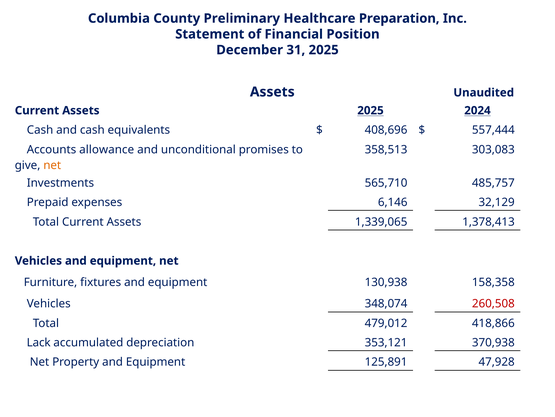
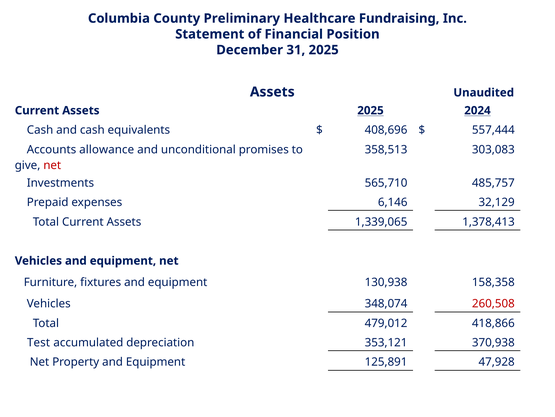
Preparation: Preparation -> Fundraising (399, 18)
net colour: orange -> red (52, 165)
Lack: Lack -> Test (39, 342)
